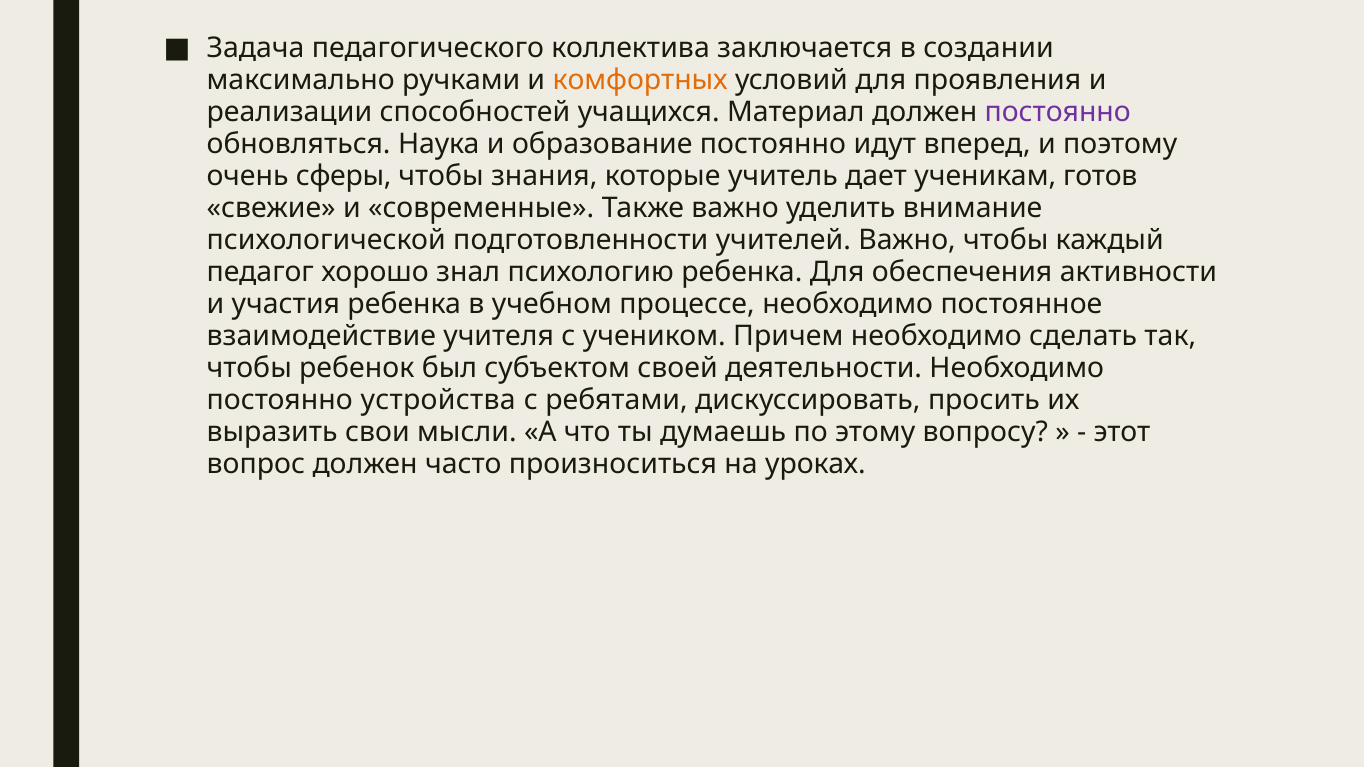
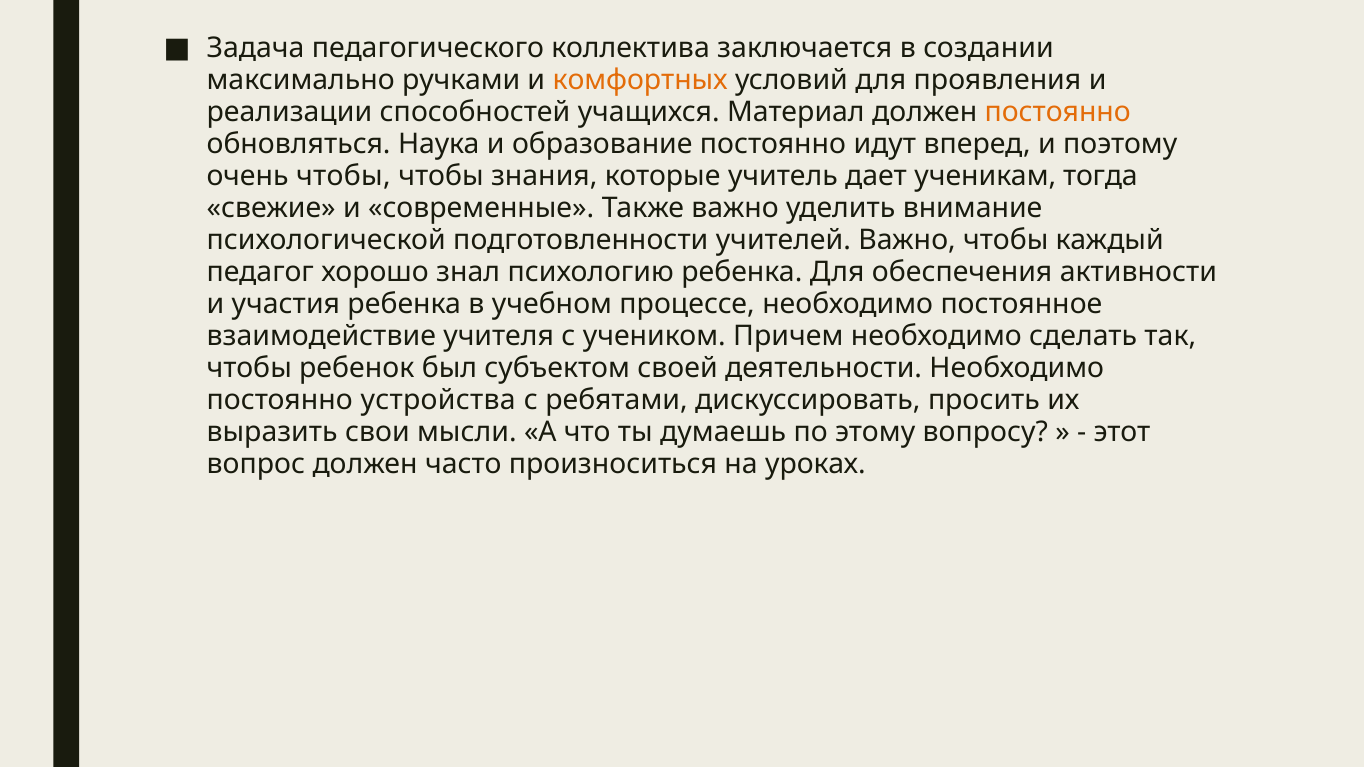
постоянно colour: purple -> orange (1058, 112)
очень сферы: сферы -> чтобы (343, 176)
готов: готов -> тогда (1100, 176)
